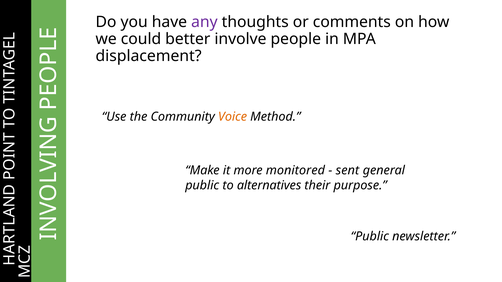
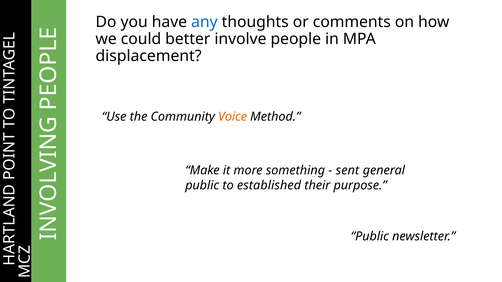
any colour: purple -> blue (204, 22)
monitored: monitored -> something (295, 171)
alternatives: alternatives -> established (269, 186)
